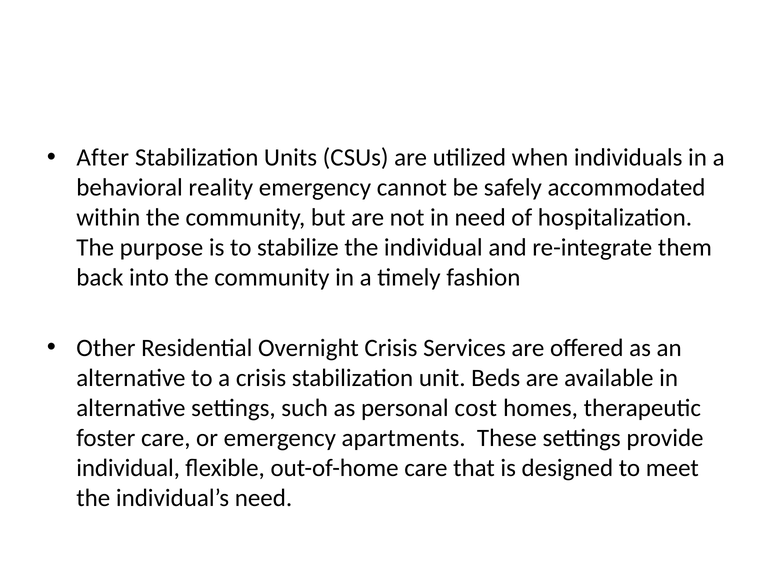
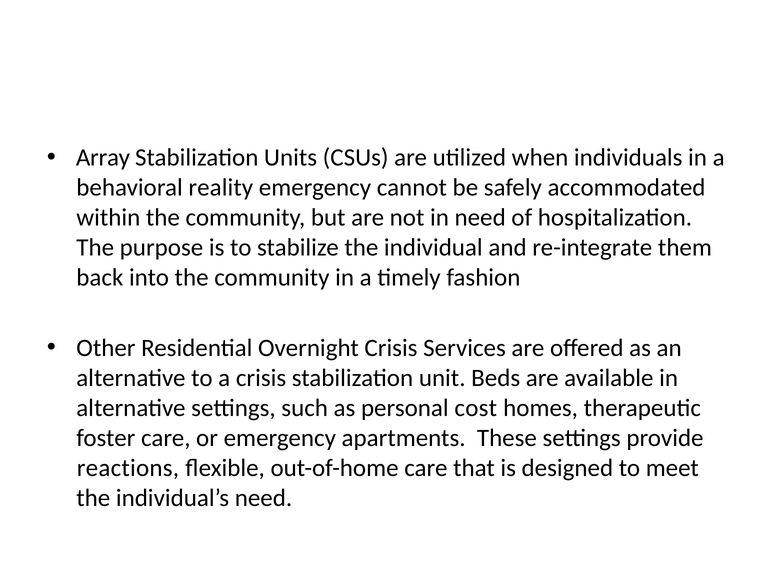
After: After -> Array (103, 158)
individual: individual -> reactions (128, 468)
